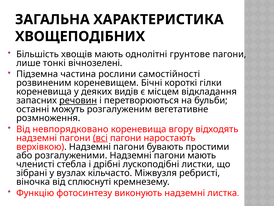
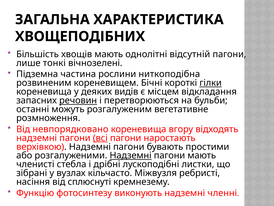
грунтове: грунтове -> відсутній (190, 54)
самостійності: самостійності -> ниткоподібна (169, 74)
гілки underline: none -> present (211, 83)
Надземні underline: none -> present (131, 155)
віночка: віночка -> насіння (33, 182)
листка: листка -> членні (222, 193)
